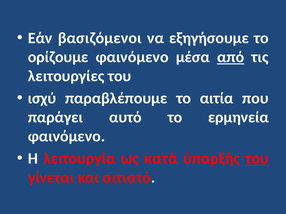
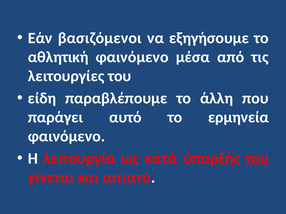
ορίζουμε: ορίζουμε -> αθλητική (58, 57)
από underline: present -> none (231, 57)
ισχύ: ισχύ -> είδη (42, 99)
αιτία: αιτία -> άλλη (217, 99)
